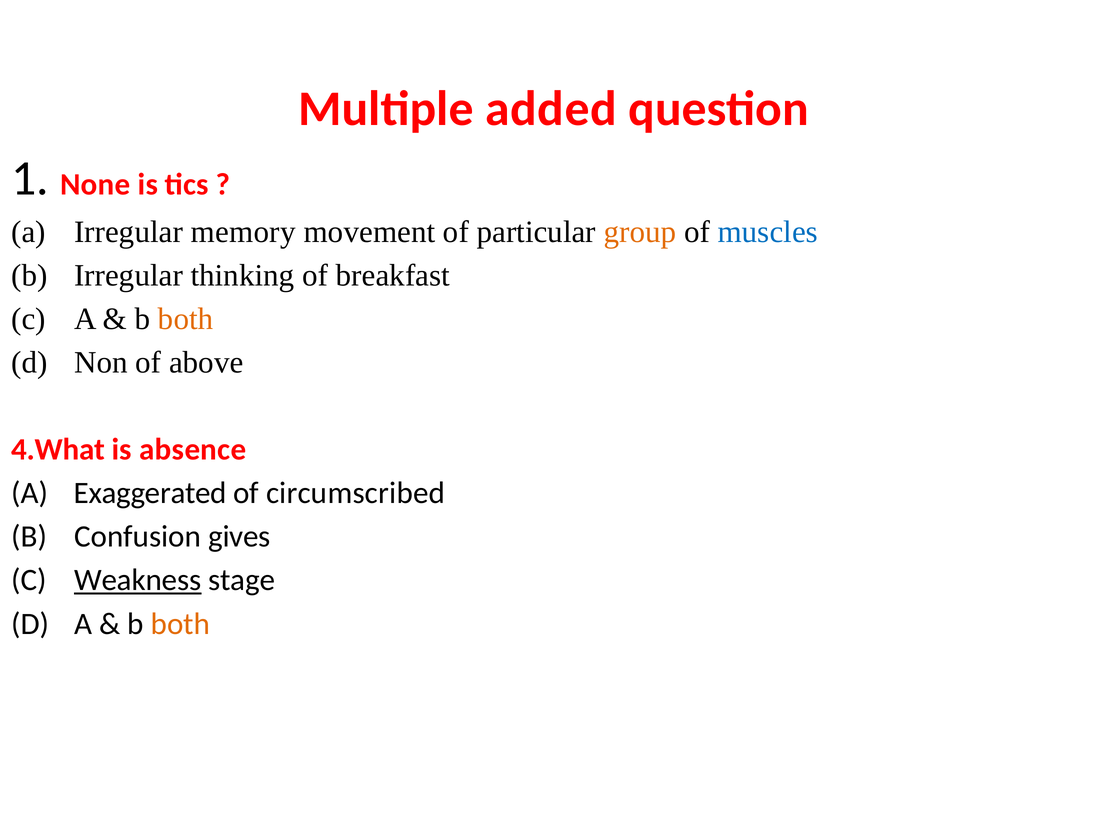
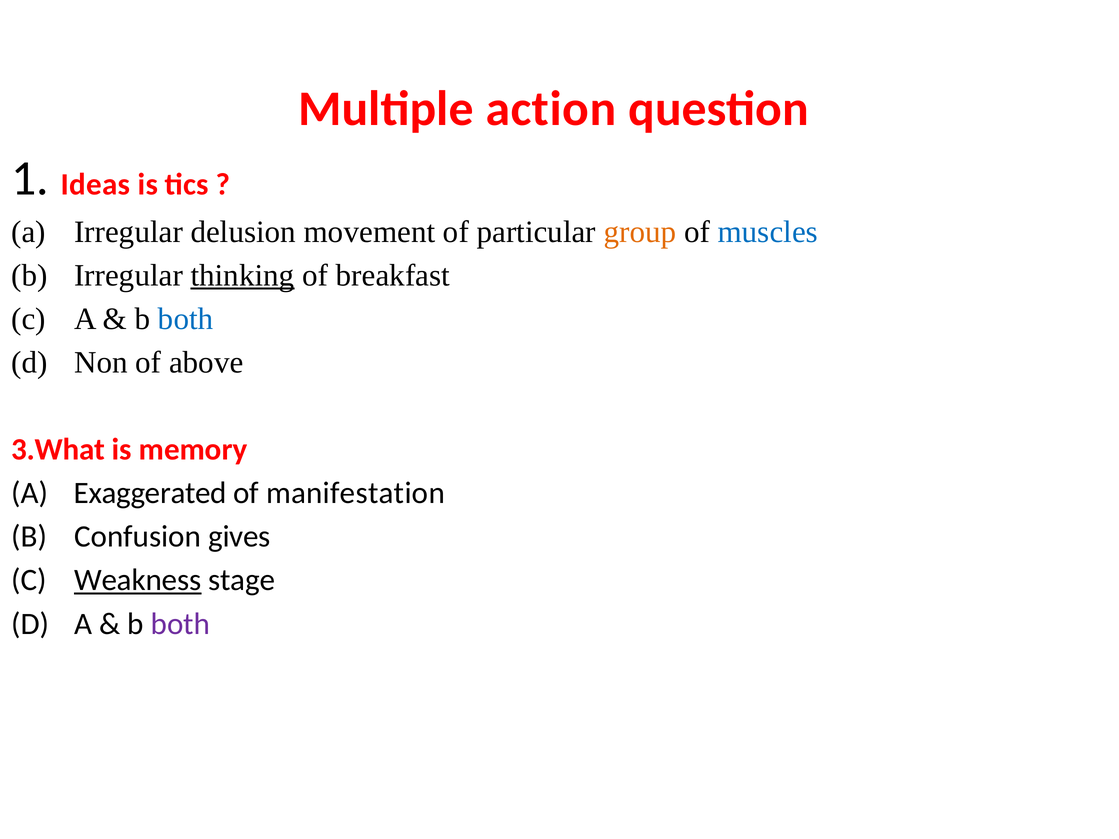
added: added -> action (551, 109)
None: None -> Ideas (95, 185)
memory: memory -> delusion (243, 232)
thinking underline: none -> present (243, 275)
both colour: orange -> blue (186, 319)
4.What: 4.What -> 3.What (58, 450)
absence: absence -> memory (193, 450)
circumscribed: circumscribed -> manifestation (356, 493)
both colour: orange -> purple (180, 624)
